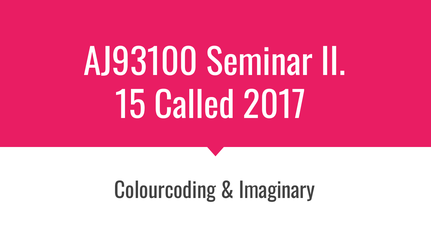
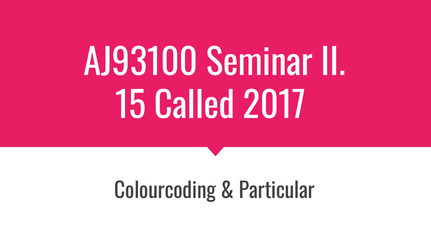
Imaginary: Imaginary -> Particular (277, 191)
